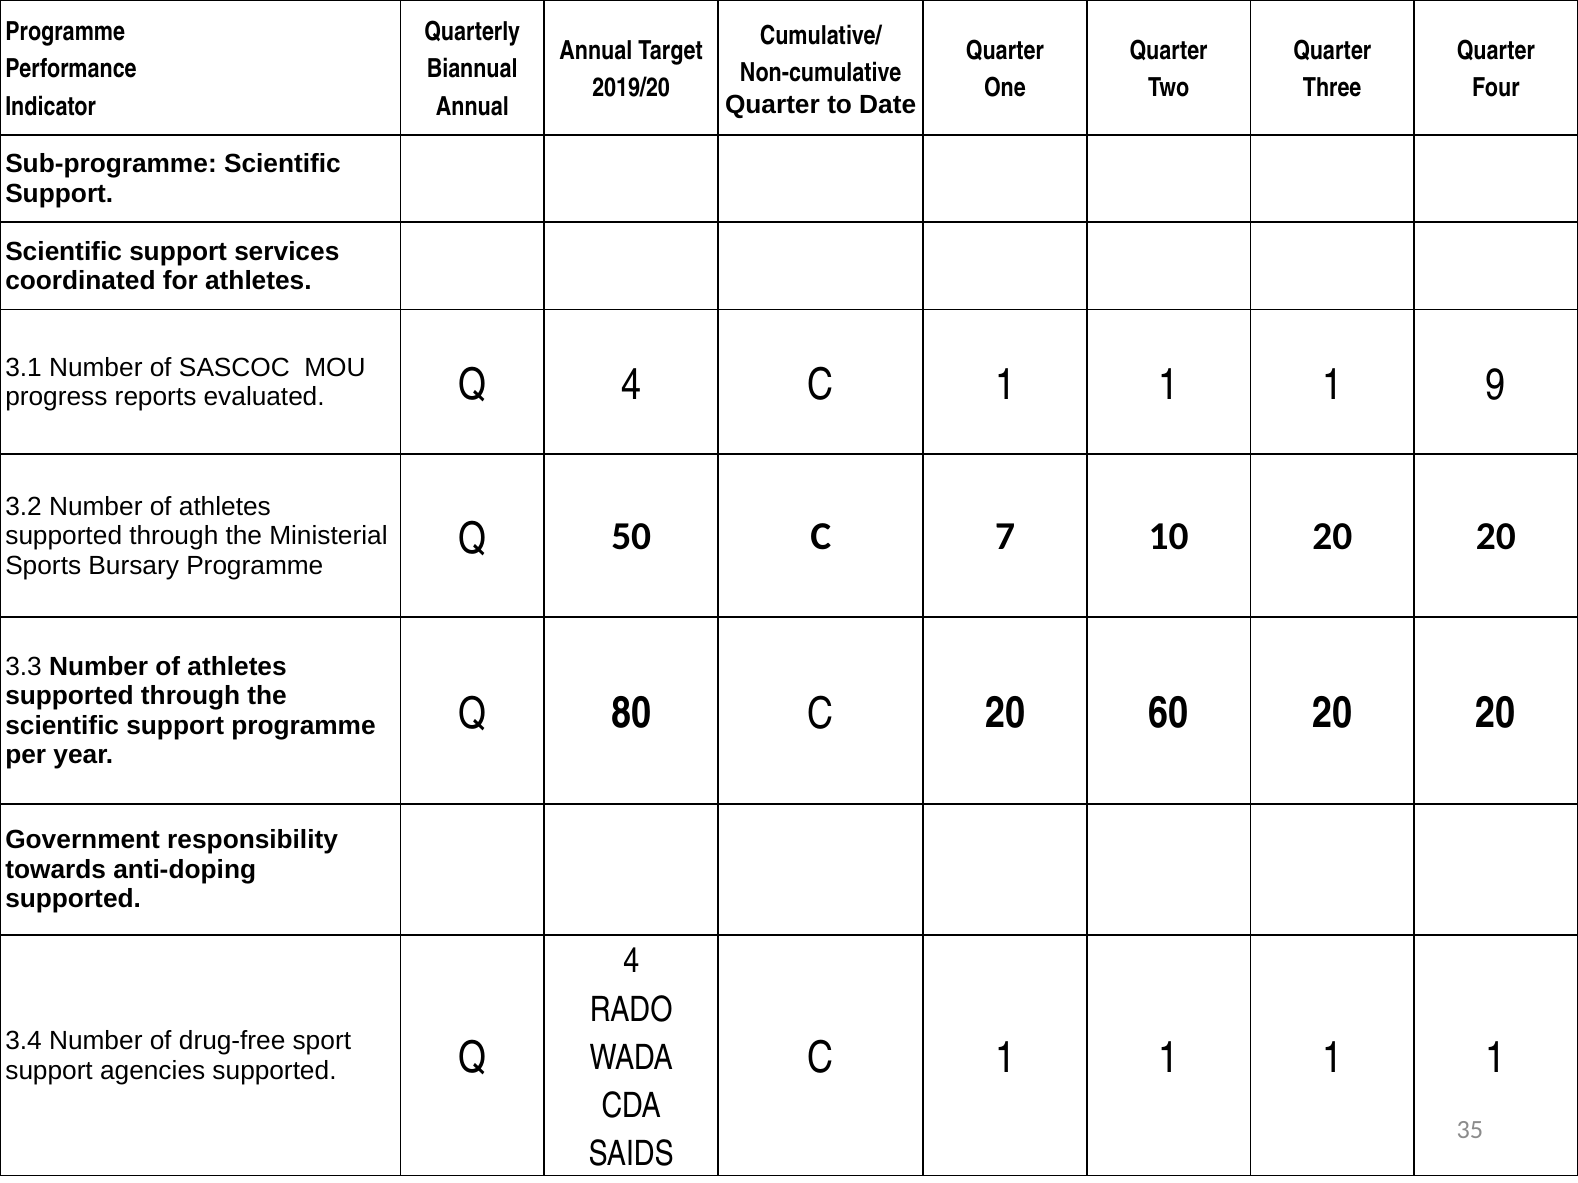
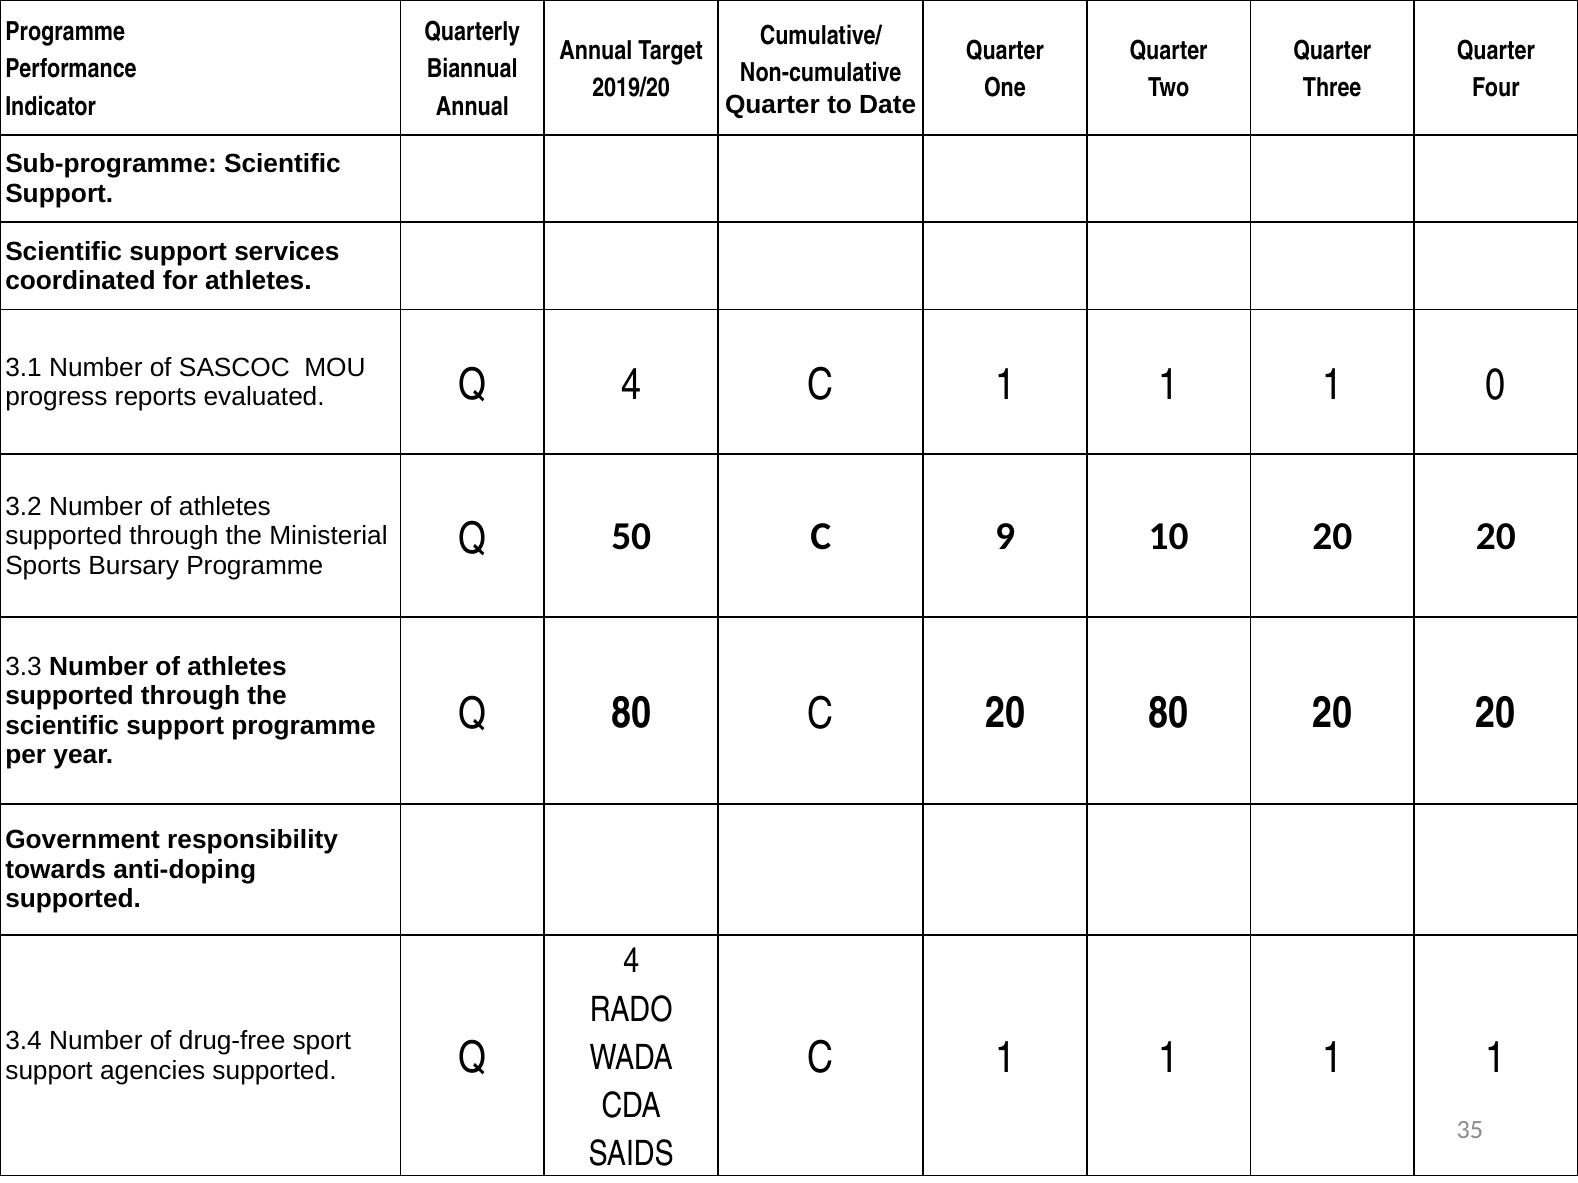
9: 9 -> 0 (1496, 385)
7: 7 -> 9 (1005, 536)
20 60: 60 -> 80 (1169, 714)
